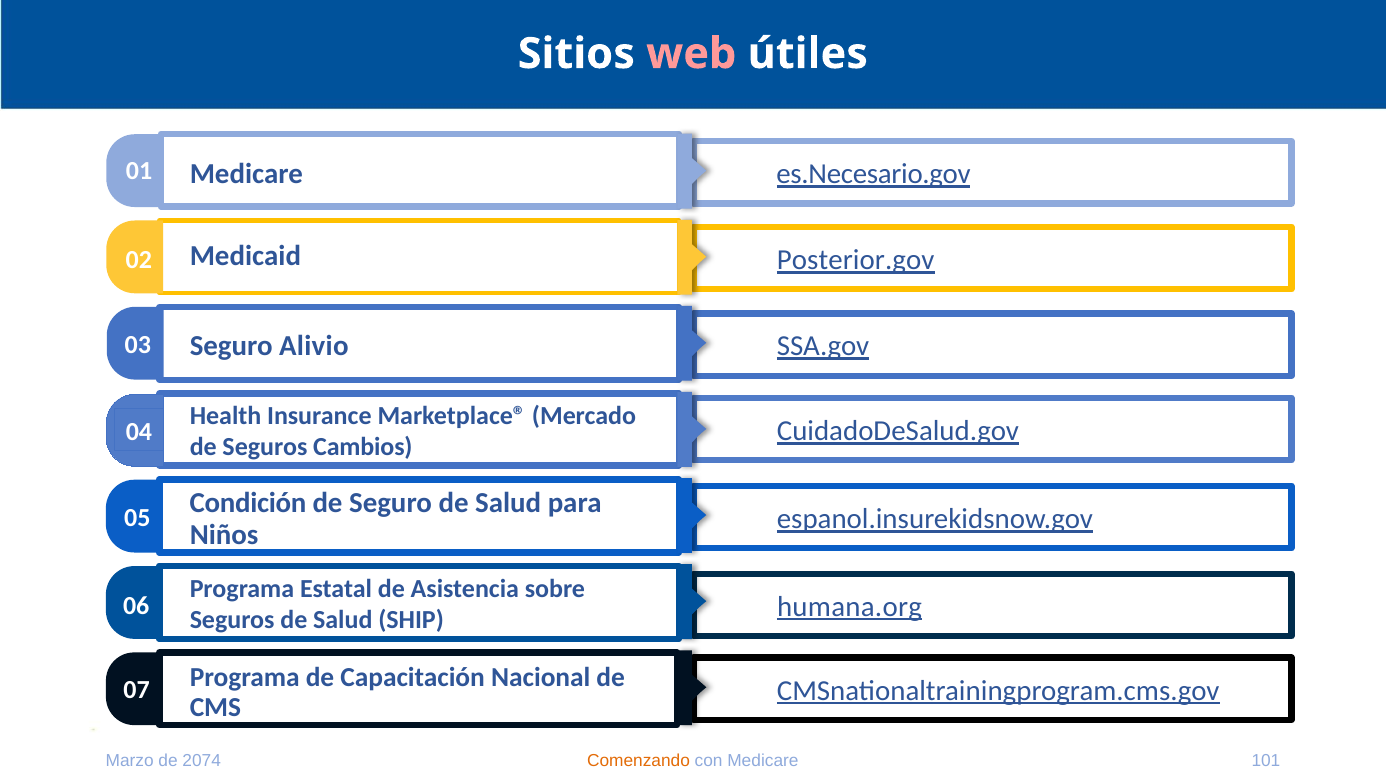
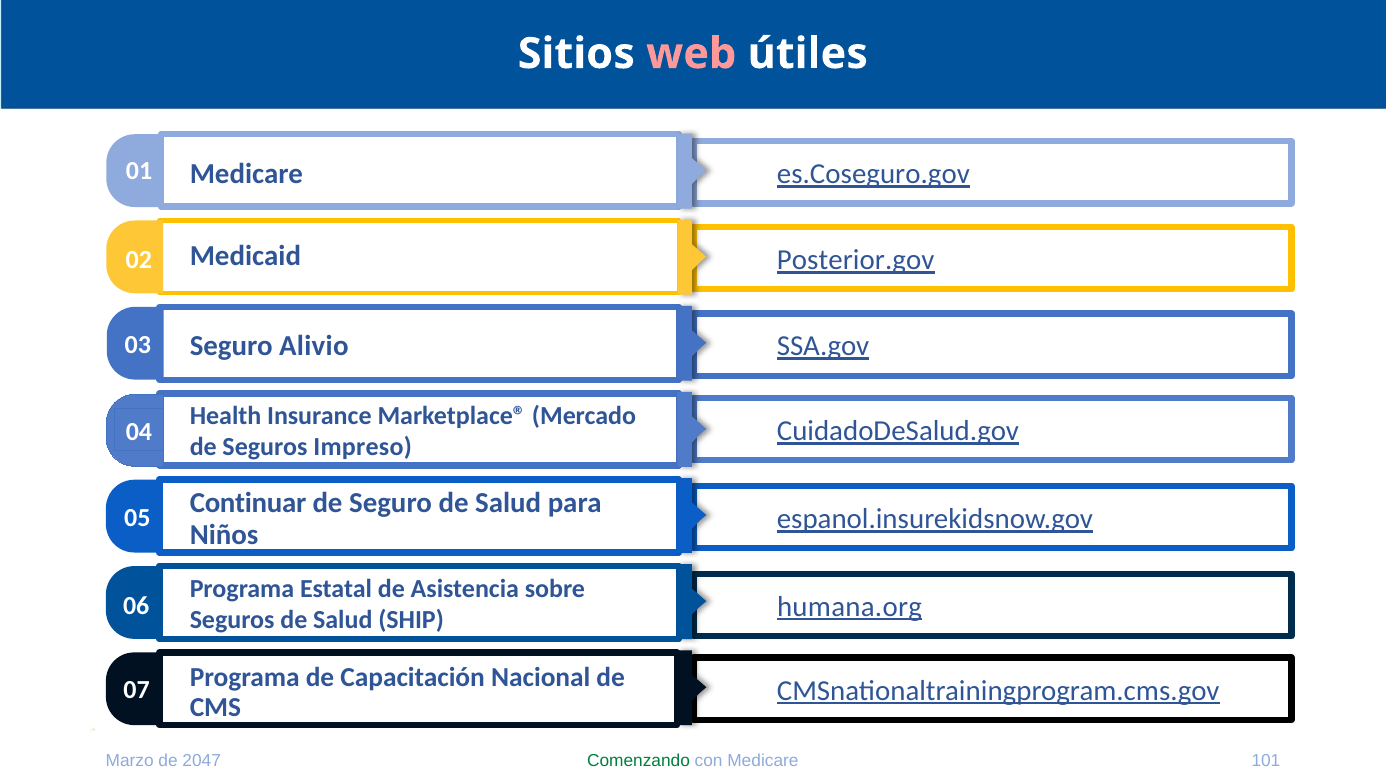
es.Necesario.gov: es.Necesario.gov -> es.Coseguro.gov (873, 174)
Cambios: Cambios -> Impreso (363, 447)
Condición: Condición -> Continuar (248, 503)
2074: 2074 -> 2047 (202, 760)
Comenzando colour: orange -> green (639, 760)
